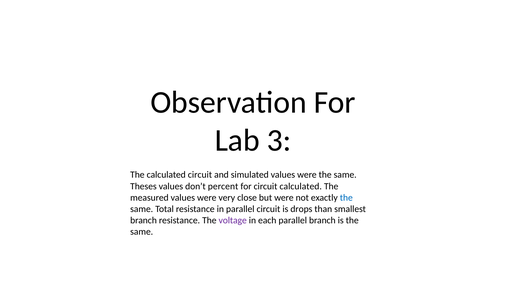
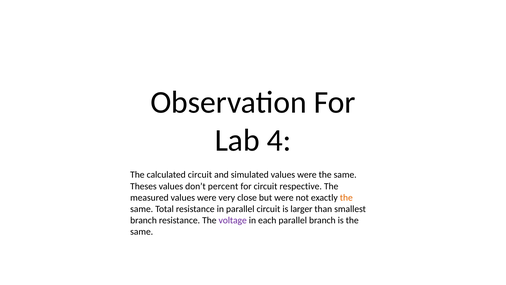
3: 3 -> 4 (279, 140)
circuit calculated: calculated -> respective (301, 186)
the colour: blue -> orange (346, 197)
drops: drops -> larger (301, 209)
